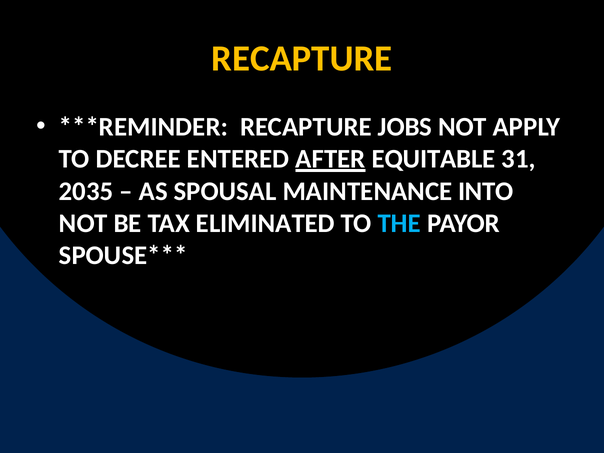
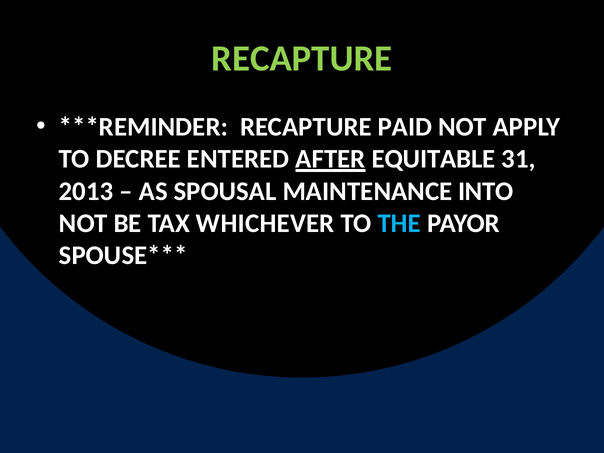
RECAPTURE colour: yellow -> light green (302, 58)
JOBS: JOBS -> PAID (405, 127)
2035: 2035 -> 2013 (86, 191)
ELIMINATED: ELIMINATED -> WHICHEVER (265, 223)
